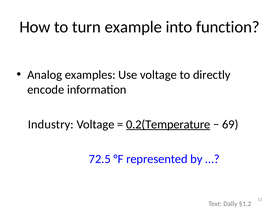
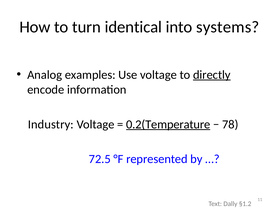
example: example -> identical (133, 27)
function: function -> systems (228, 27)
directly underline: none -> present (212, 75)
69: 69 -> 78 (230, 124)
